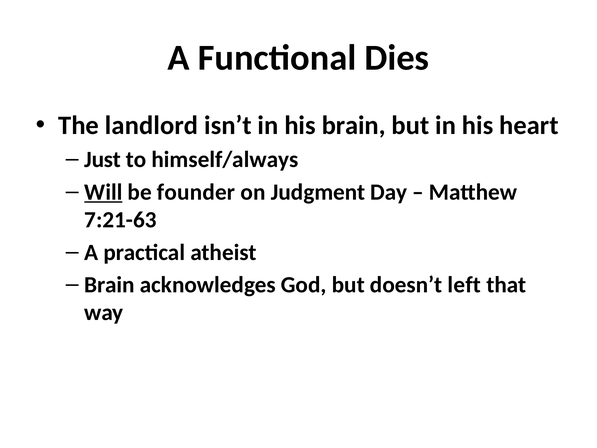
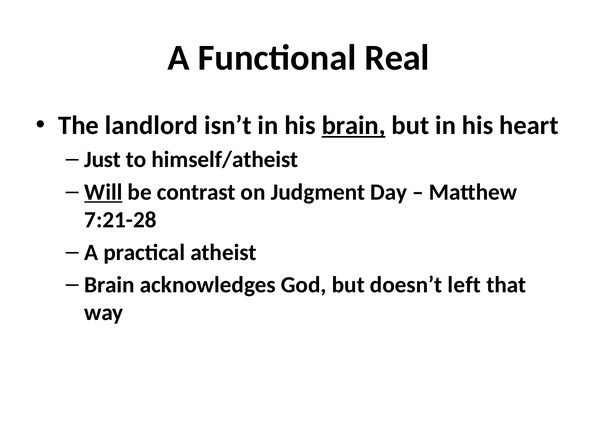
Dies: Dies -> Real (397, 58)
brain underline: none -> present (354, 125)
himself/always: himself/always -> himself/atheist (225, 159)
founder: founder -> contrast (196, 192)
7:21-63: 7:21-63 -> 7:21-28 (120, 220)
